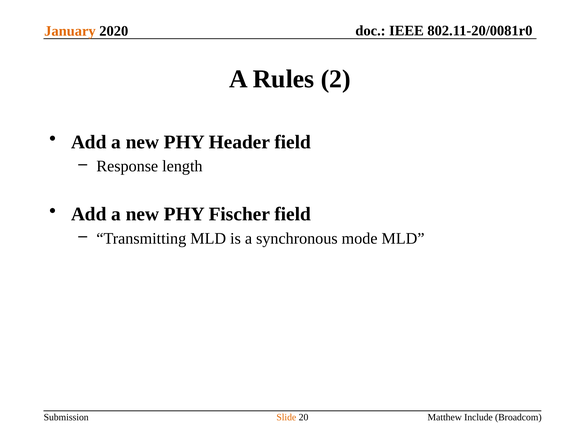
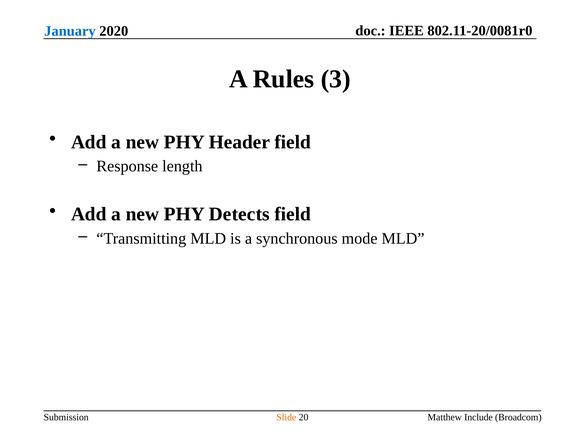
January colour: orange -> blue (70, 31)
2: 2 -> 3 (336, 79)
Fischer: Fischer -> Detects (239, 214)
